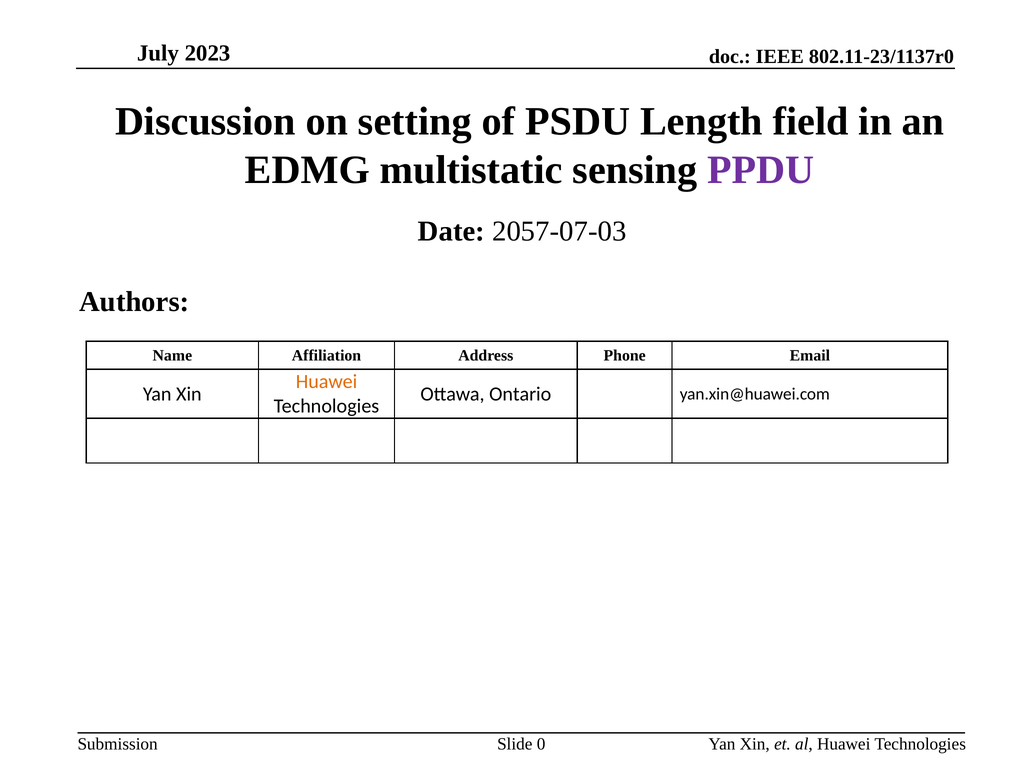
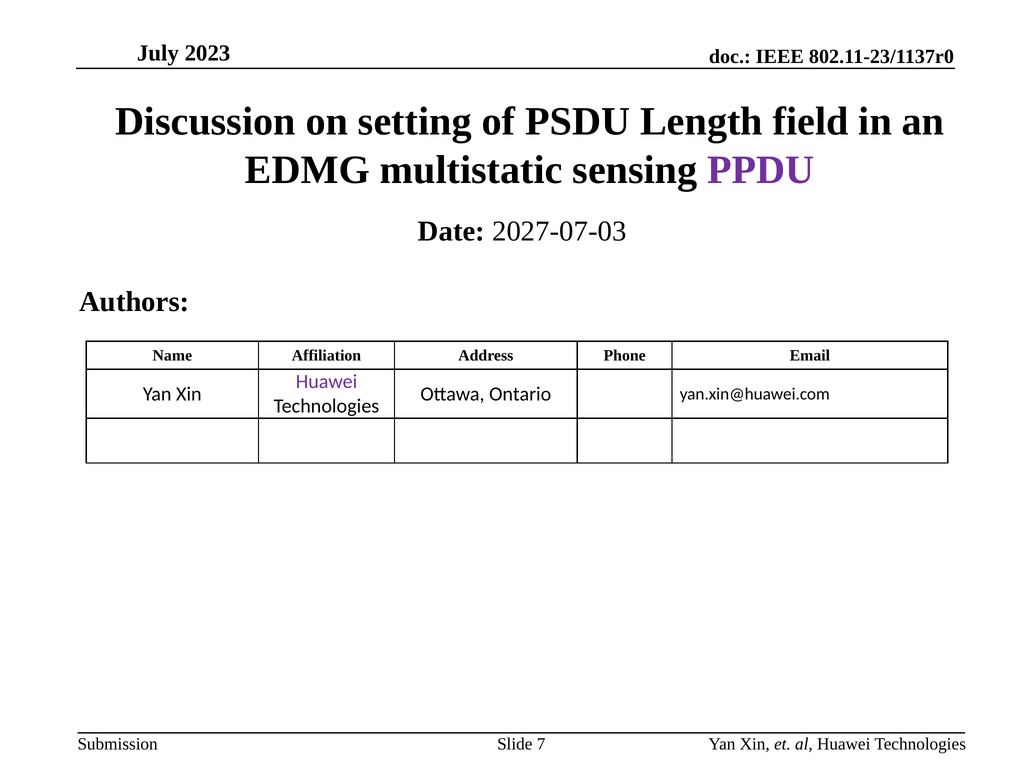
2057-07-03: 2057-07-03 -> 2027-07-03 (559, 231)
Huawei colour: orange -> purple (327, 381)
0: 0 -> 7 (541, 744)
